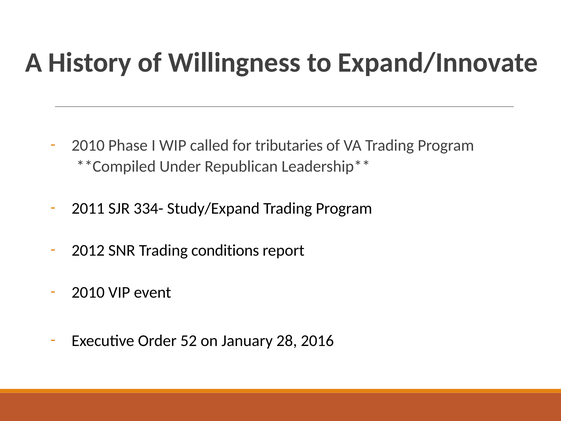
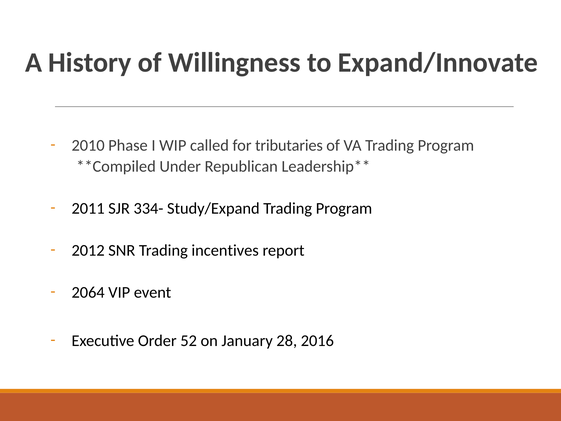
conditions: conditions -> incentives (225, 250)
2010: 2010 -> 2064 (88, 292)
